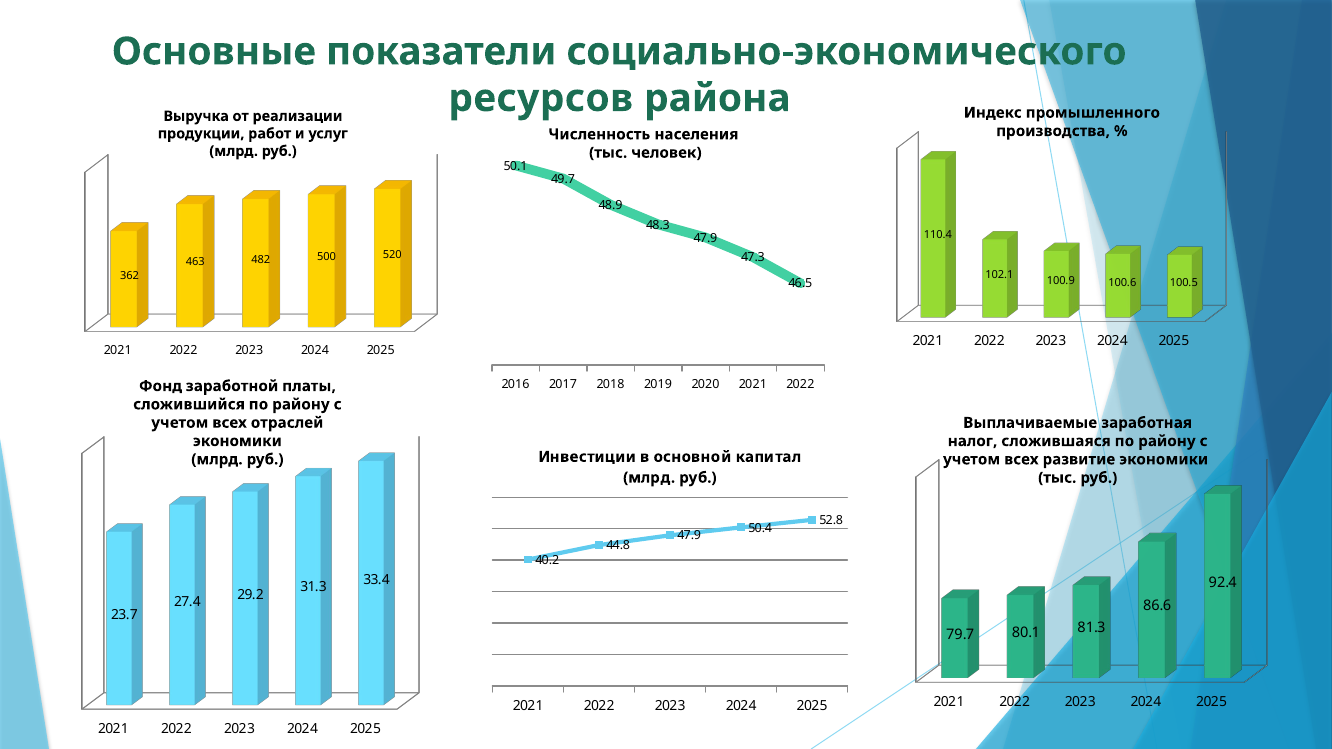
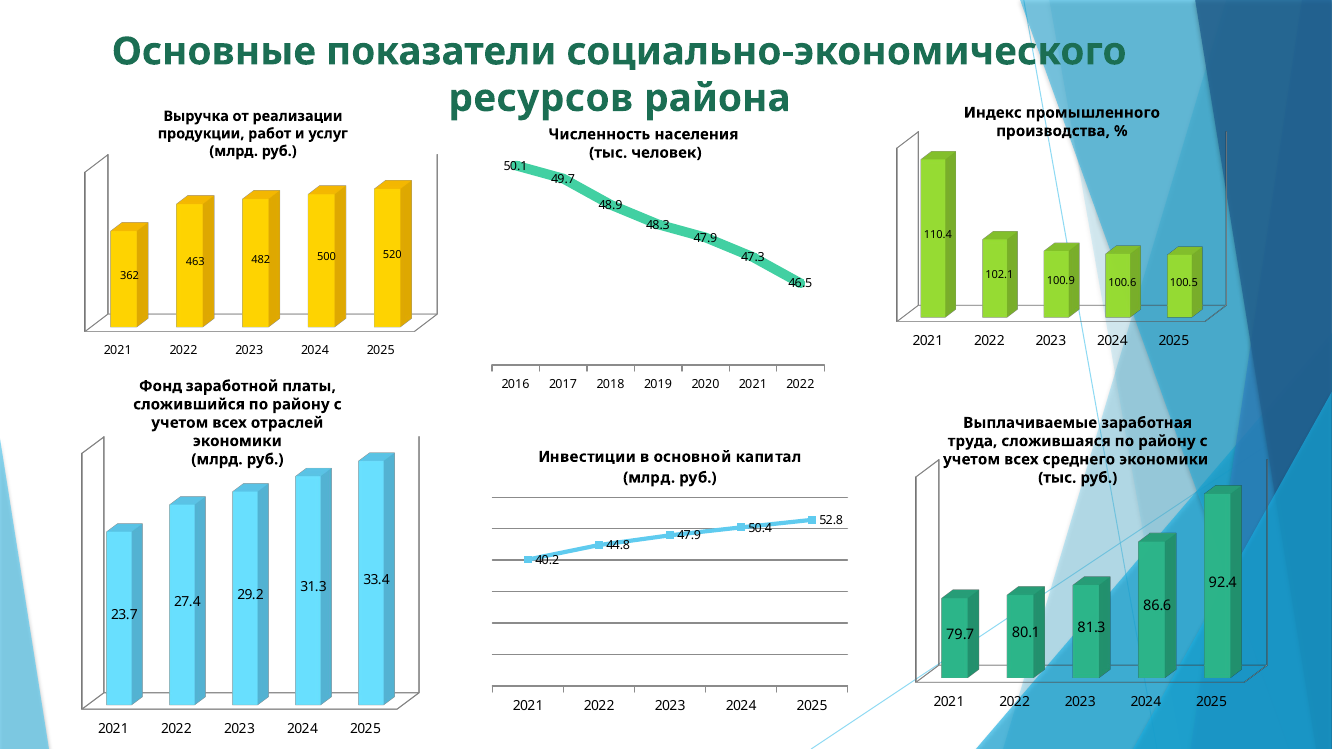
налог: налог -> труда (973, 441)
развитие: развитие -> среднего (1079, 460)
